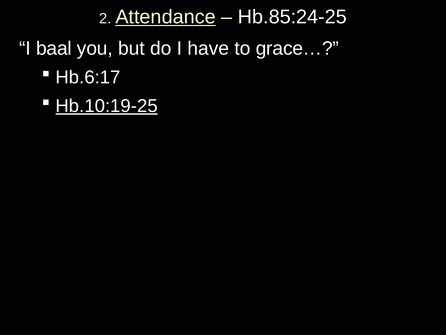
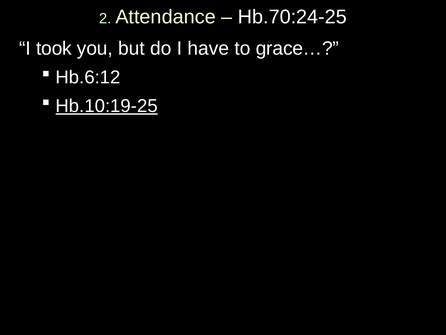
Attendance underline: present -> none (166, 17)
Hb.85:24-25: Hb.85:24-25 -> Hb.70:24-25 (292, 17)
baal: baal -> took (54, 49)
Hb.6:17: Hb.6:17 -> Hb.6:12 (88, 77)
